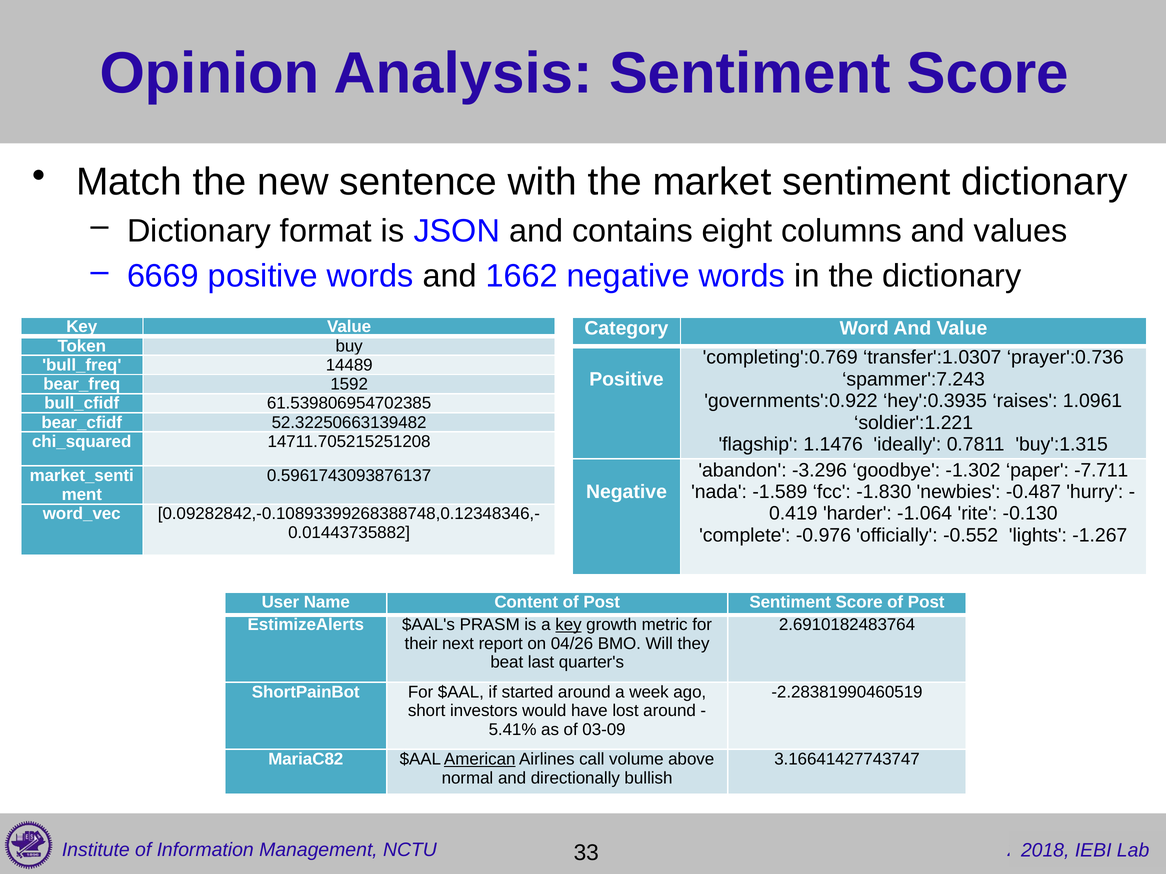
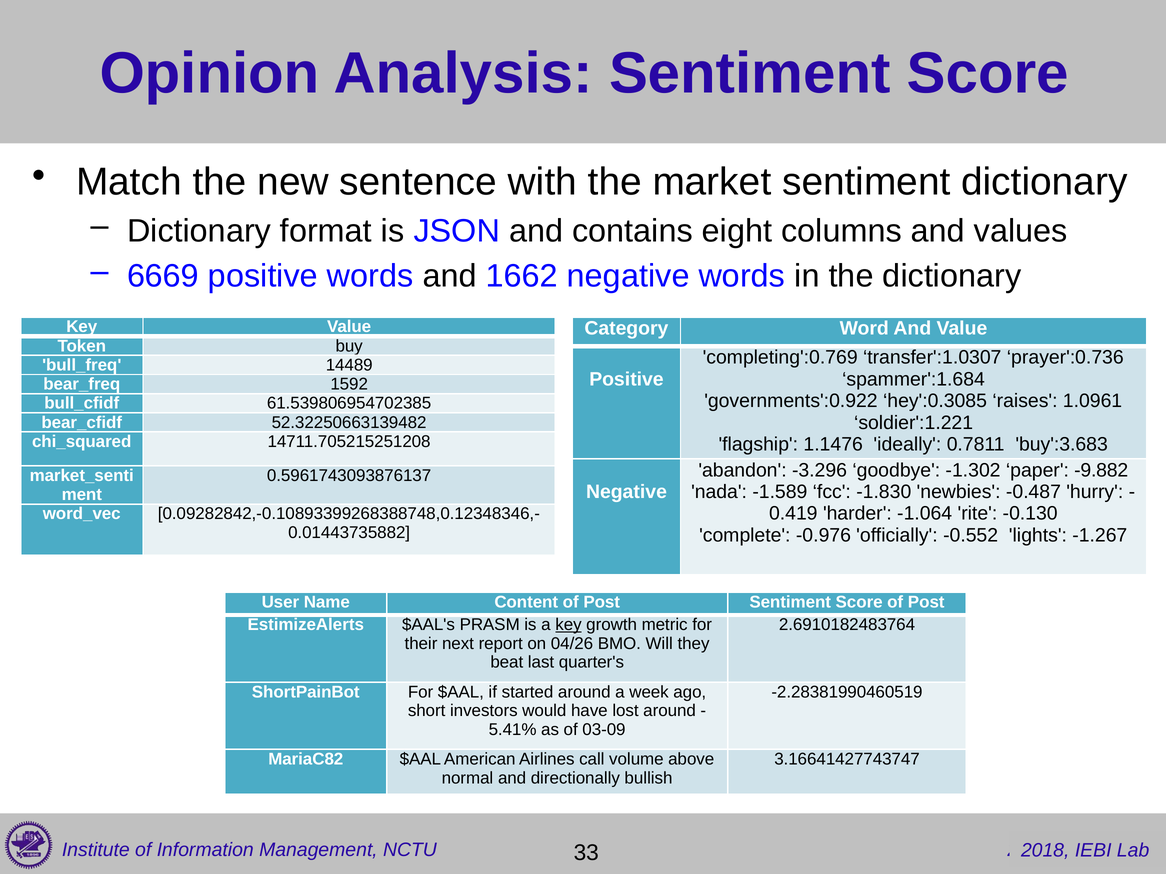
spammer':7.243: spammer':7.243 -> spammer':1.684 (913, 379)
hey':0.3935: hey':0.3935 -> hey':0.3085 (935, 401)
buy':1.315: buy':1.315 -> buy':3.683 (1062, 445)
-7.711: -7.711 -> -9.882 (1101, 470)
American underline: present -> none (480, 760)
